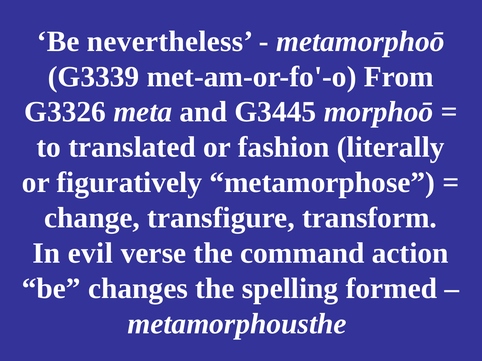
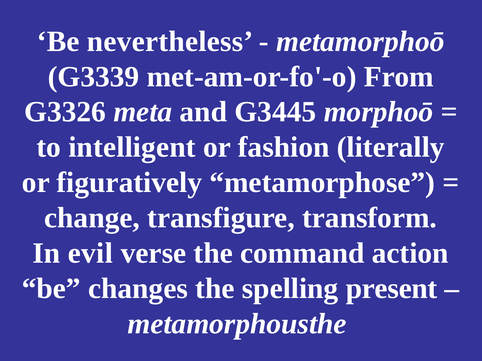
translated: translated -> intelligent (132, 147)
formed: formed -> present (392, 289)
